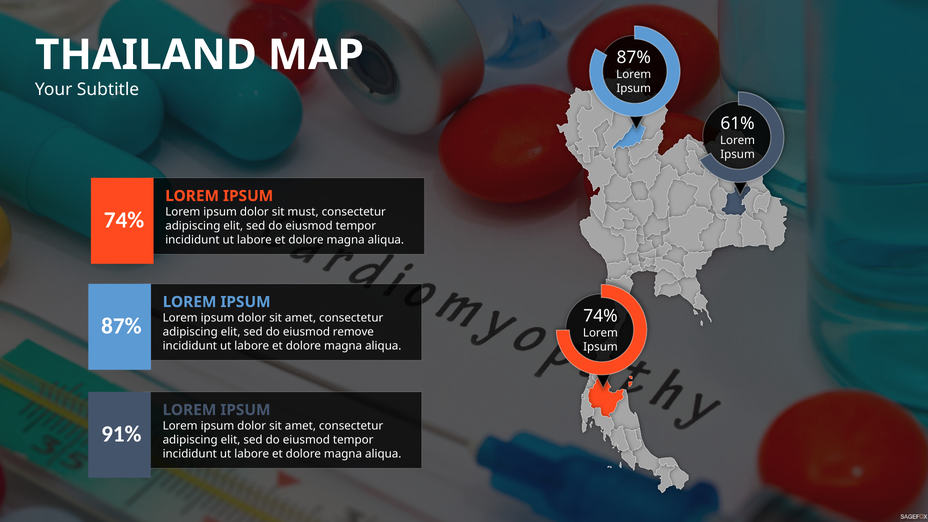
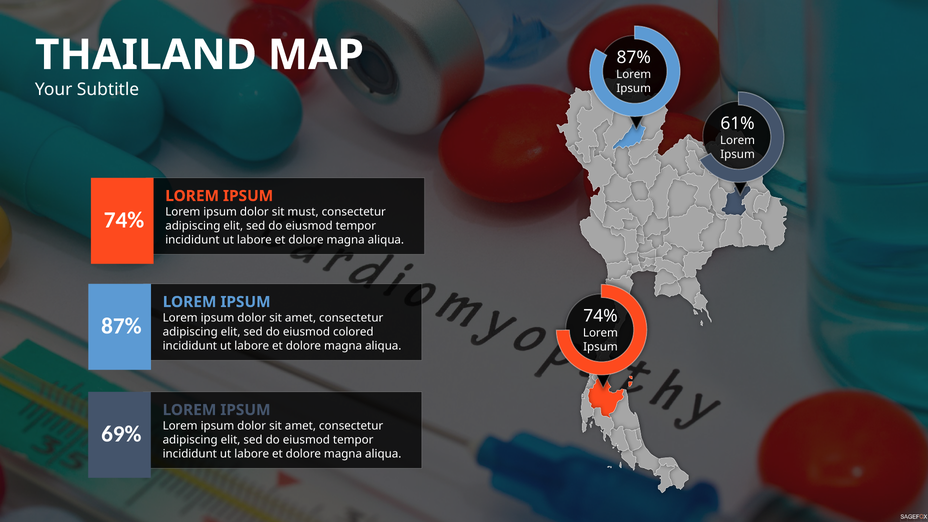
remove: remove -> colored (353, 332)
91%: 91% -> 69% (121, 434)
